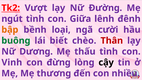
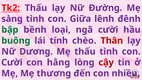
Tk2 Vượt: Vượt -> Thấu (36, 8)
ngút: ngút -> sàng (12, 19)
bập colour: orange -> green (10, 30)
biết: biết -> tính (59, 41)
Vinh: Vinh -> Cười (12, 62)
đừng: đừng -> hằng (58, 62)
cậy colour: black -> red (106, 62)
